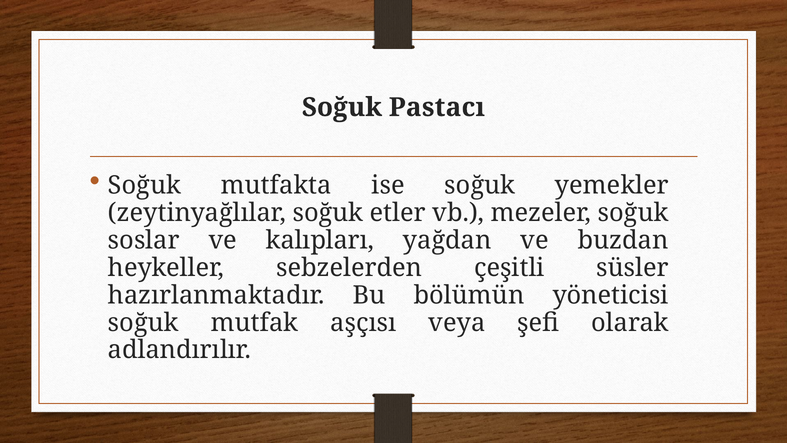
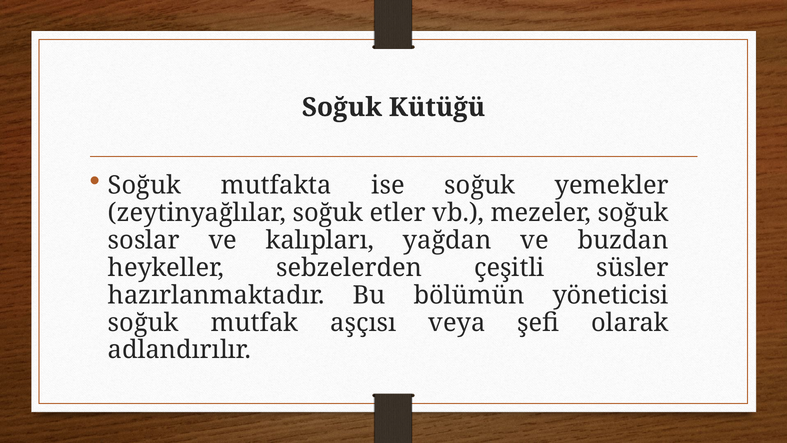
Pastacı: Pastacı -> Kütüğü (437, 107)
